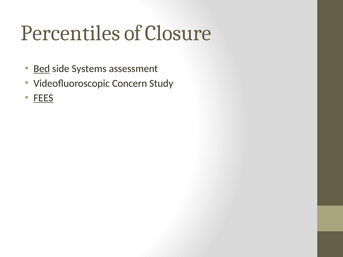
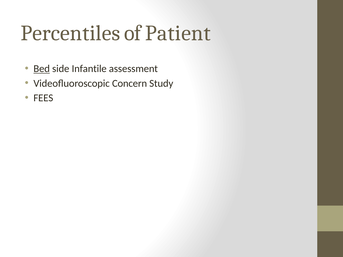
Closure: Closure -> Patient (178, 33)
Systems: Systems -> Infantile (89, 69)
FEES underline: present -> none (43, 98)
